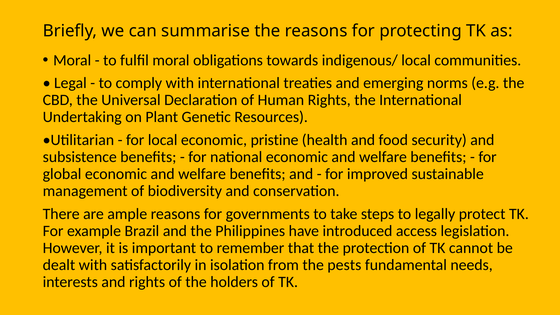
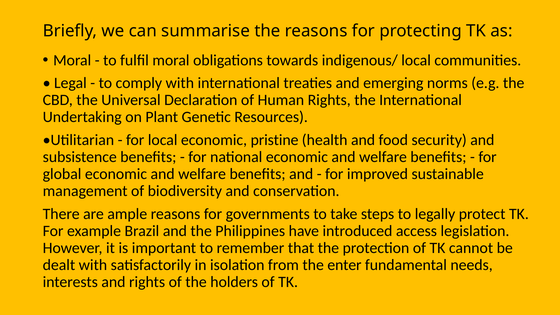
pests: pests -> enter (344, 265)
